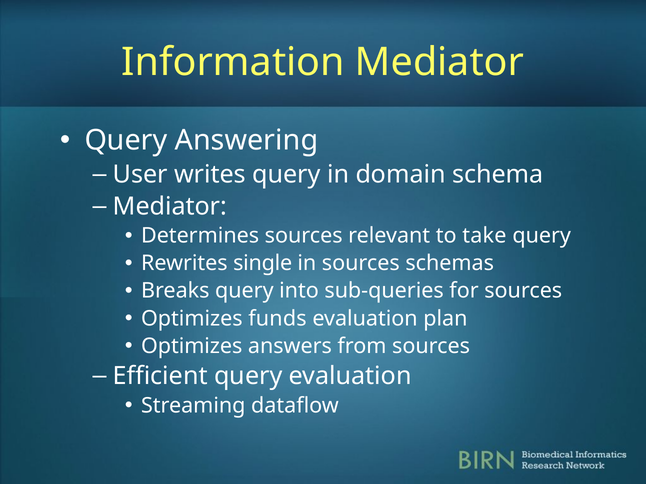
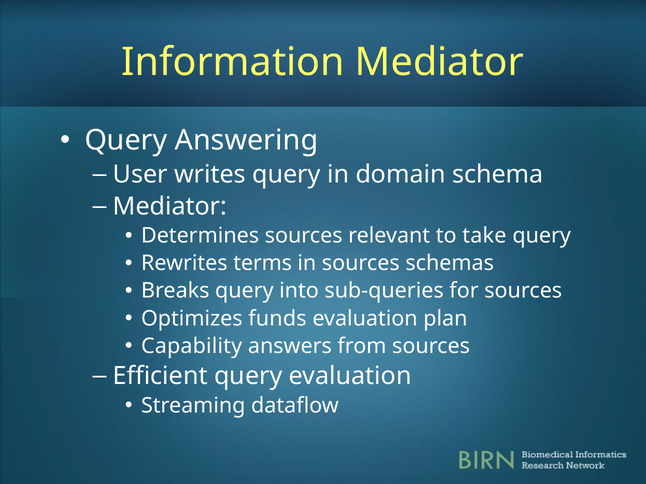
single: single -> terms (263, 264)
Optimizes: Optimizes -> Capability (192, 346)
